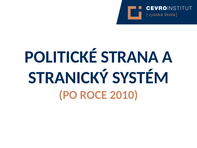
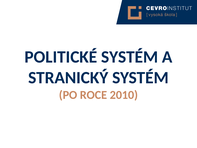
POLITICKÉ STRANA: STRANA -> SYSTÉM (130, 57)
